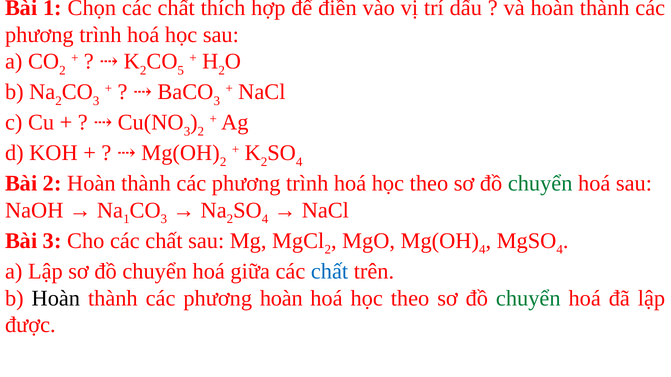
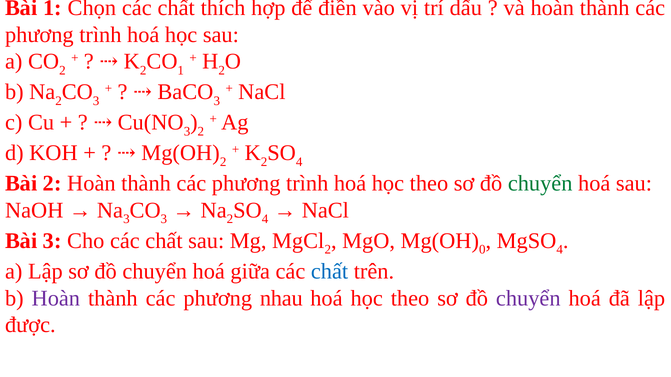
5: 5 -> 1 (181, 70)
1: 1 -> 3 (126, 219)
4: 4 -> 0 (482, 250)
Hoàn colour: black -> purple (56, 299)
phương hoàn: hoàn -> nhau (281, 299)
chuyển colour: green -> purple (528, 299)
